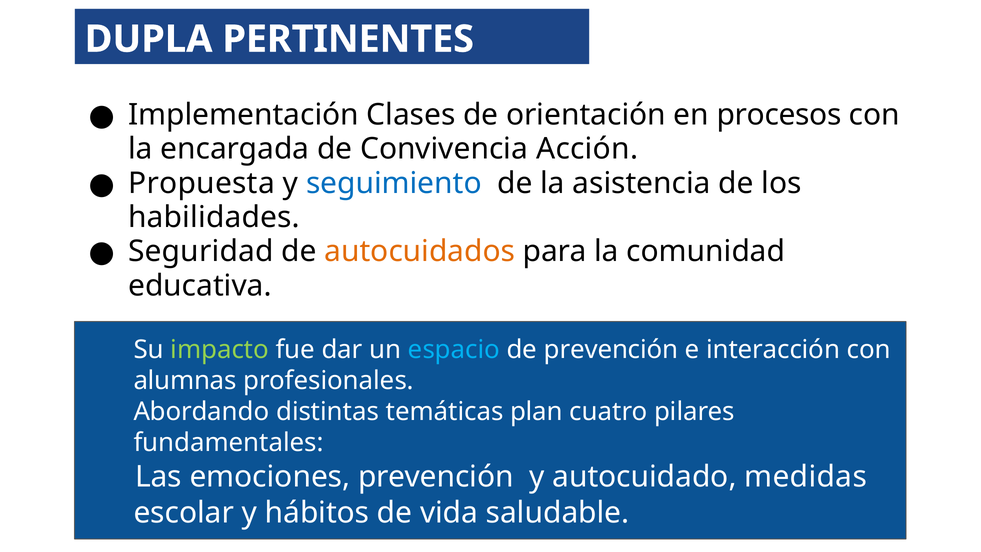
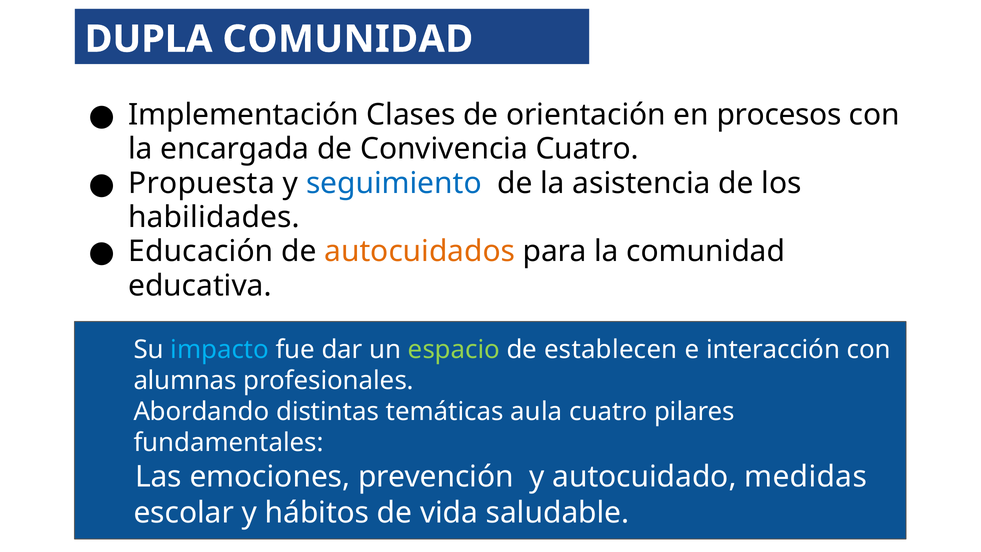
DUPLA PERTINENTES: PERTINENTES -> COMUNIDAD (348, 39)
Convivencia Acción: Acción -> Cuatro (587, 149)
Seguridad: Seguridad -> Educación (201, 251)
impacto colour: light green -> light blue (220, 350)
espacio colour: light blue -> light green (454, 350)
de prevención: prevención -> establecen (611, 350)
plan: plan -> aula (536, 412)
